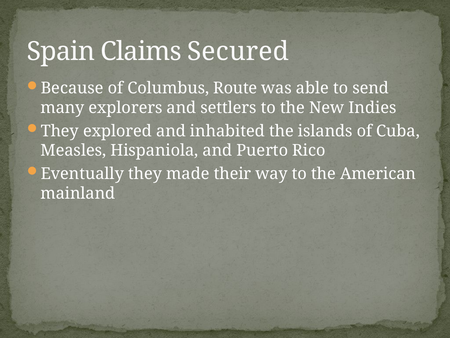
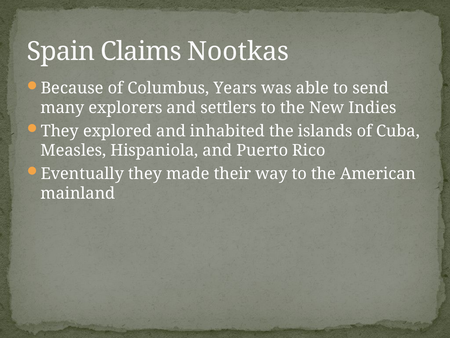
Secured: Secured -> Nootkas (238, 51)
Route: Route -> Years (235, 88)
